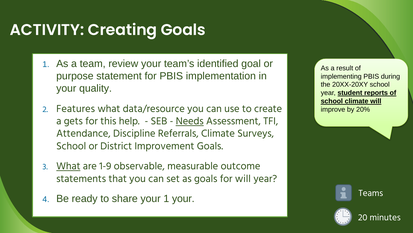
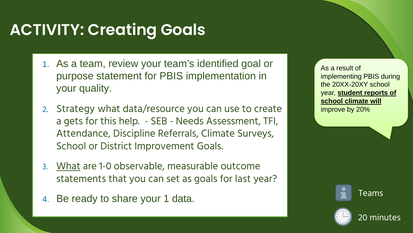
Features: Features -> Strategy (76, 108)
Needs underline: present -> none (190, 121)
1-9: 1-9 -> 1-0 (105, 166)
for will: will -> last (243, 178)
1 your: your -> data (183, 198)
